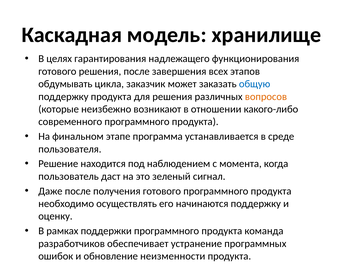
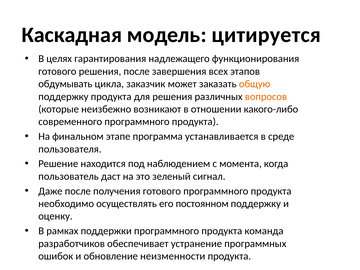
хранилище: хранилище -> цитируется (266, 35)
общую colour: blue -> orange (255, 84)
начинаются: начинаются -> постоянном (202, 204)
